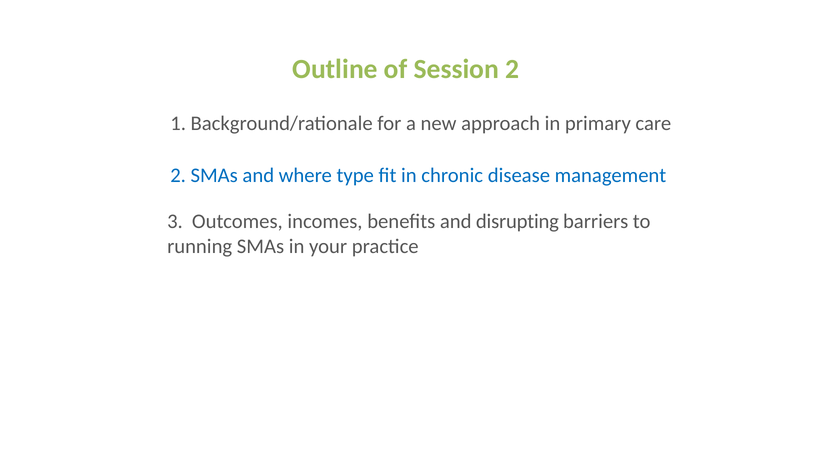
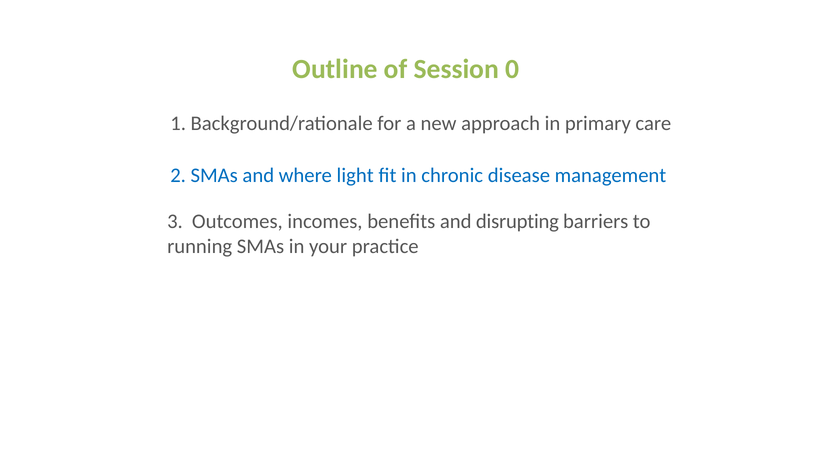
Session 2: 2 -> 0 (512, 69)
type: type -> light (355, 175)
